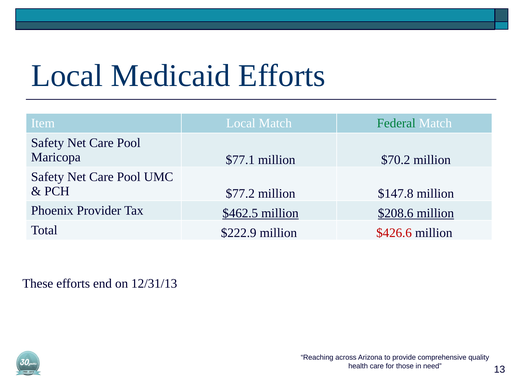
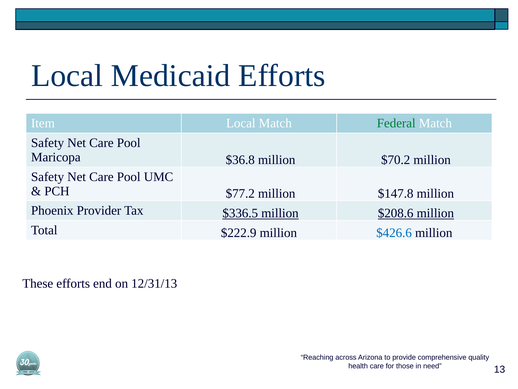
$77.1: $77.1 -> $36.8 (240, 160)
$462.5: $462.5 -> $336.5 (240, 213)
$426.6 colour: red -> blue (394, 233)
